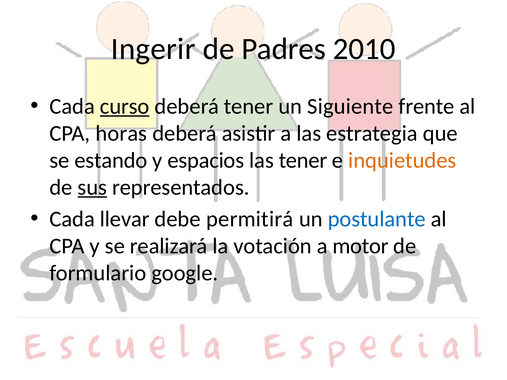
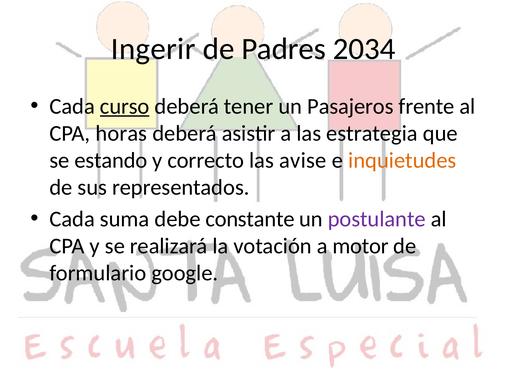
2010: 2010 -> 2034 (364, 49)
Siguiente: Siguiente -> Pasajeros (350, 106)
espacios: espacios -> correcto (206, 160)
las tener: tener -> avise (303, 160)
sus underline: present -> none (92, 187)
llevar: llevar -> suma (125, 219)
permitirá: permitirá -> constante (250, 219)
postulante colour: blue -> purple (377, 219)
